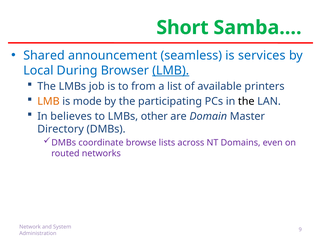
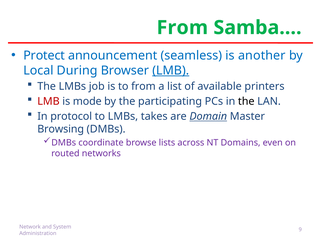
Short: Short -> From (182, 28)
Shared: Shared -> Protect (44, 55)
services: services -> another (262, 55)
LMB colour: orange -> red (48, 101)
believes: believes -> protocol (71, 116)
other: other -> takes (154, 116)
Domain underline: none -> present (208, 116)
Directory: Directory -> Browsing (61, 129)
